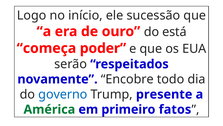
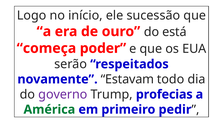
Encobre: Encobre -> Estavam (127, 79)
governo colour: blue -> purple (63, 94)
presente: presente -> profecias (164, 94)
fatos: fatos -> pedir (175, 109)
